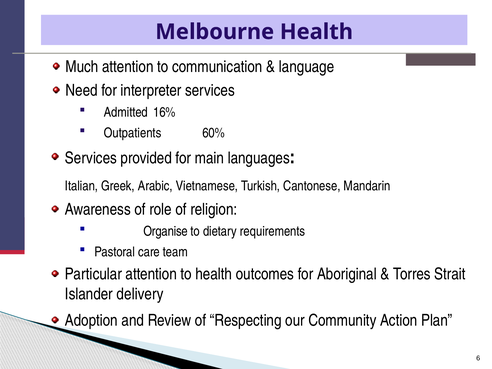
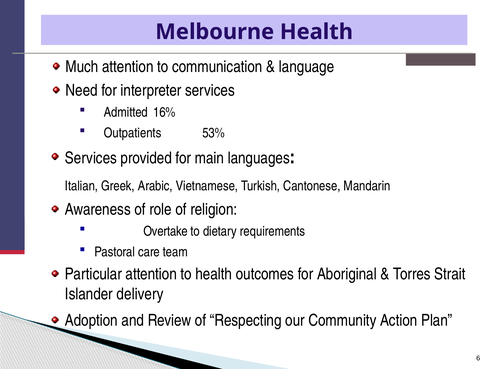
60%: 60% -> 53% (214, 133)
Organise: Organise -> Overtake (166, 231)
